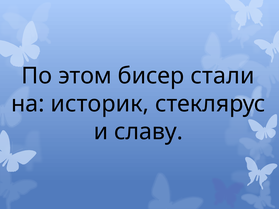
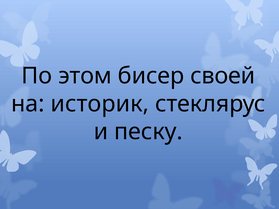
стали: стали -> своей (223, 76)
славу: славу -> песку (148, 132)
